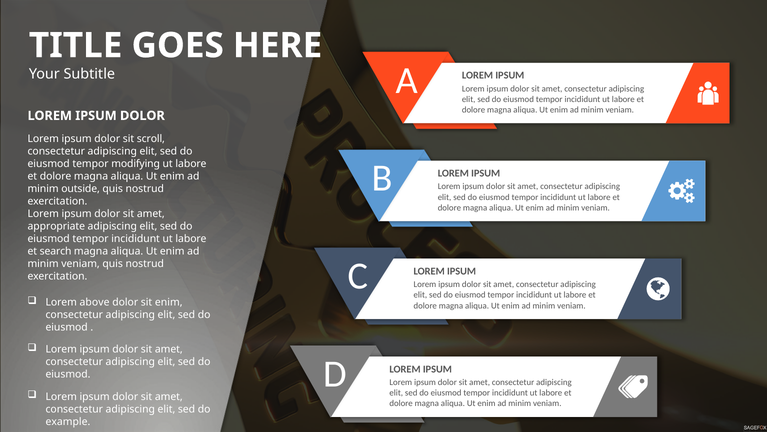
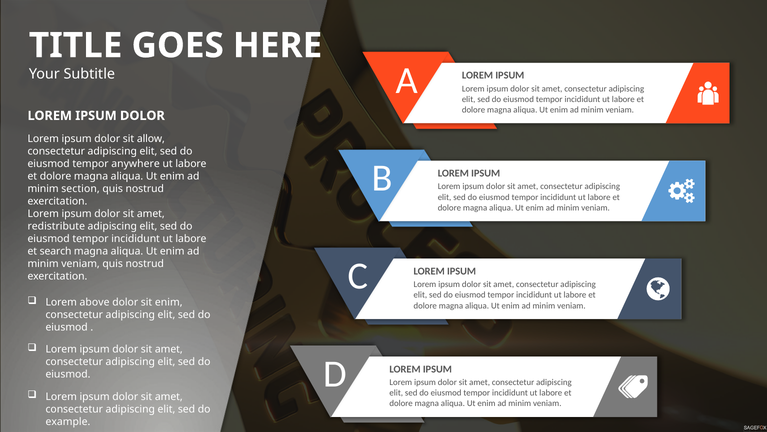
scroll: scroll -> allow (151, 139)
modifying: modifying -> anywhere (136, 164)
outside: outside -> section (80, 189)
appropriate: appropriate -> redistribute (56, 226)
